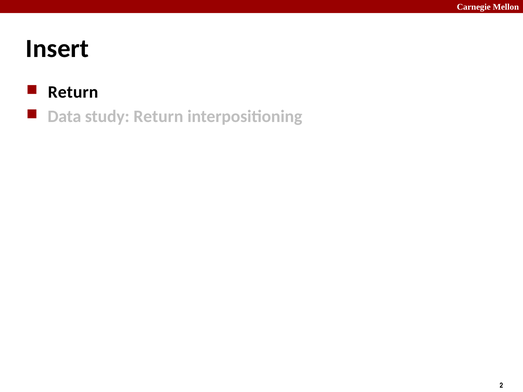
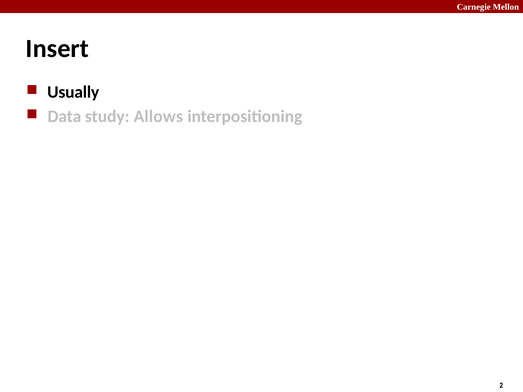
Return: Return -> Usually (73, 92)
study Return: Return -> Allows (158, 117)
